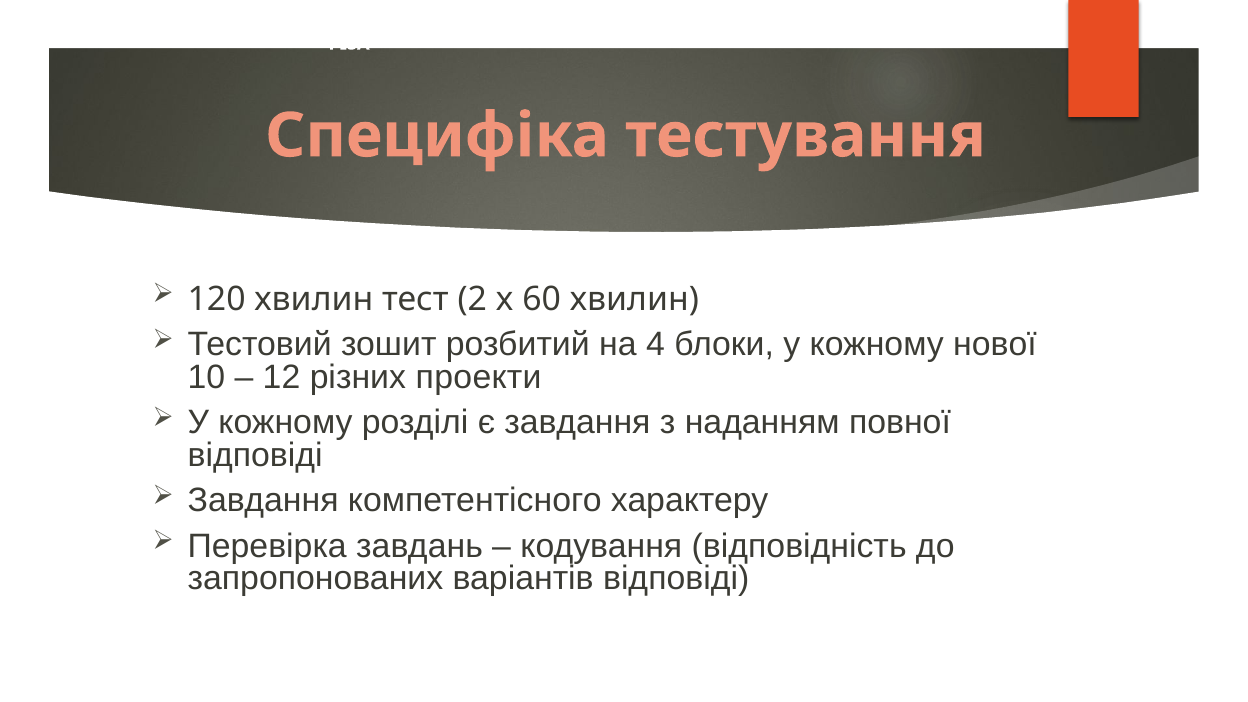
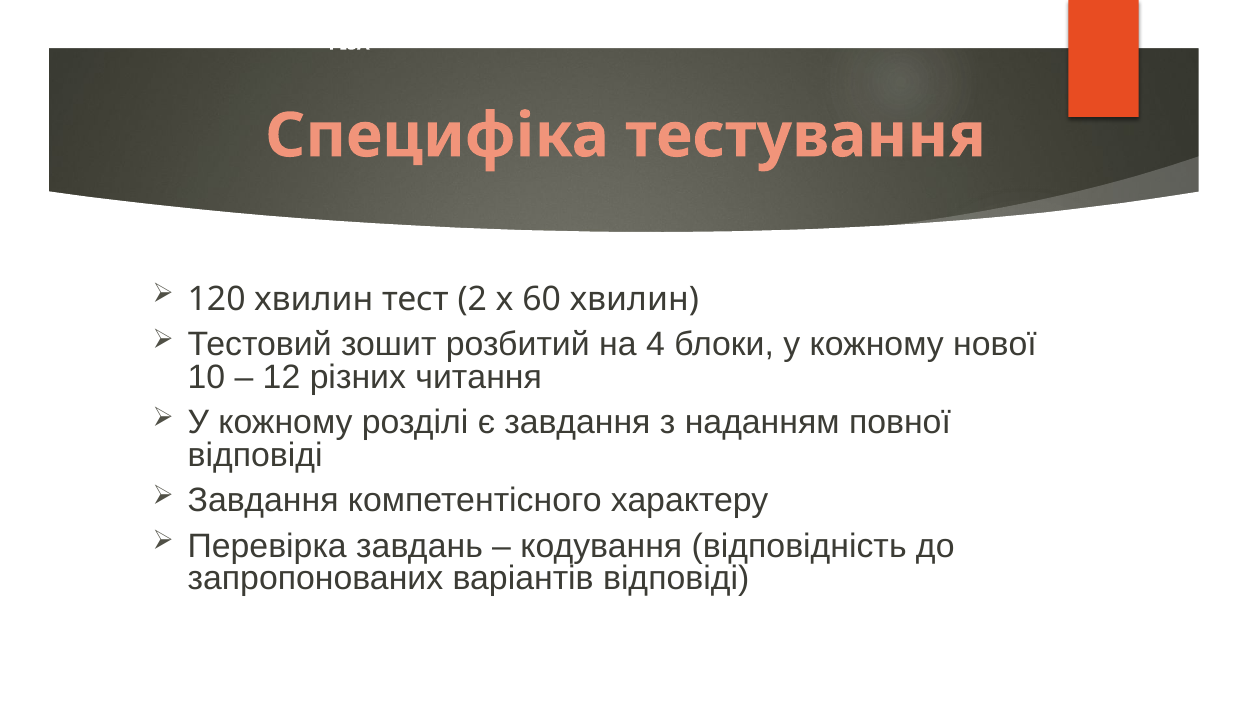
проекти: проекти -> читання (479, 377)
